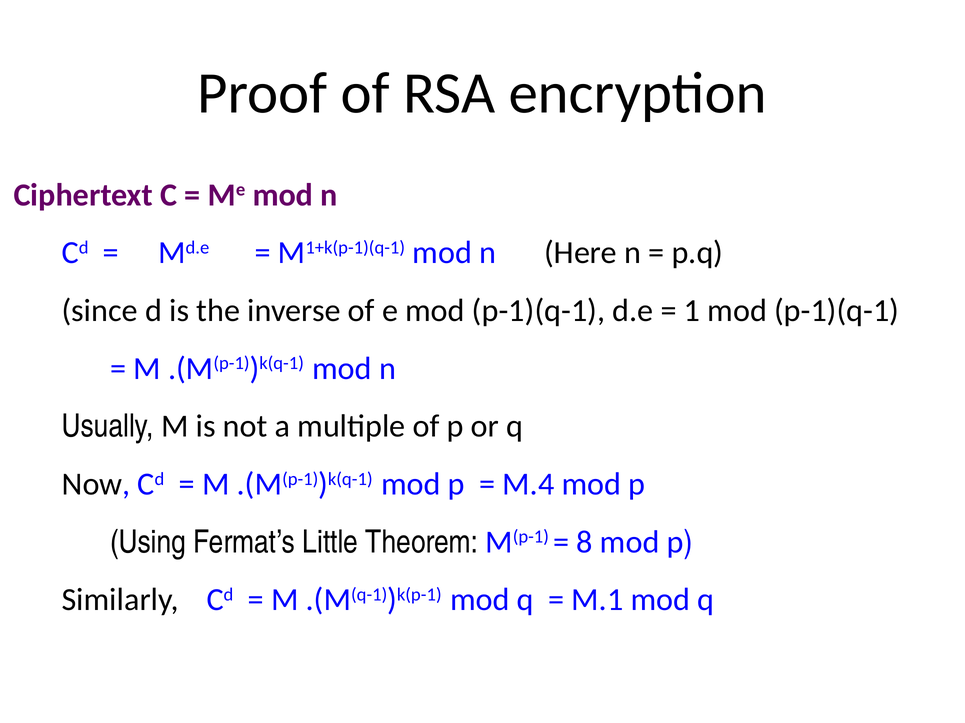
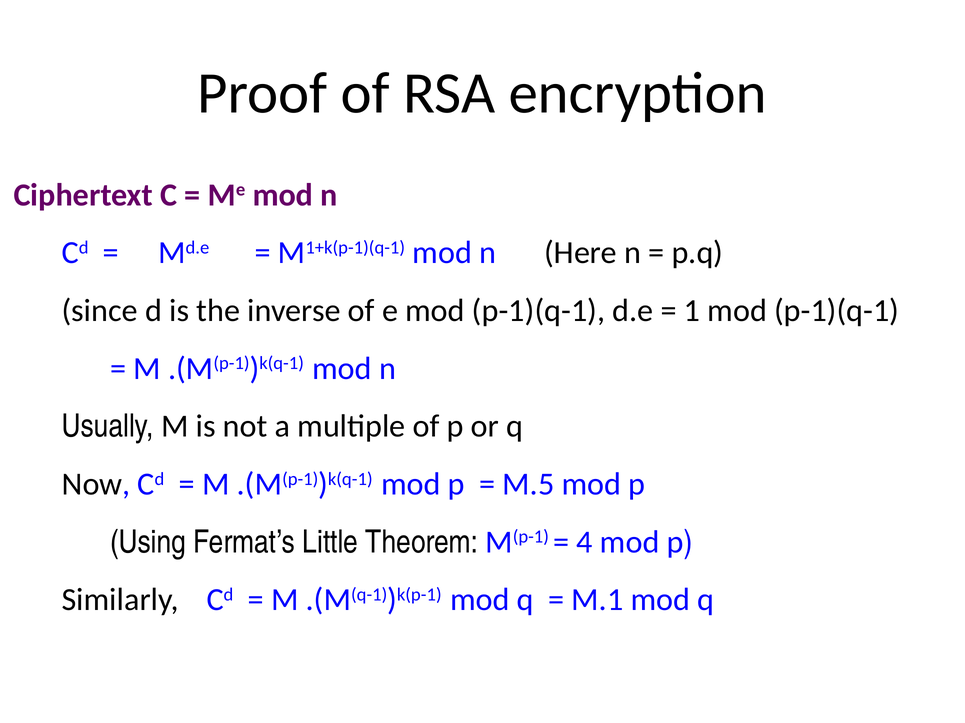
M.4: M.4 -> M.5 (528, 485)
8: 8 -> 4 (585, 543)
